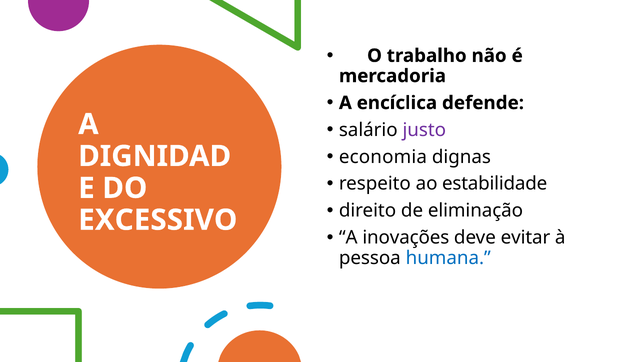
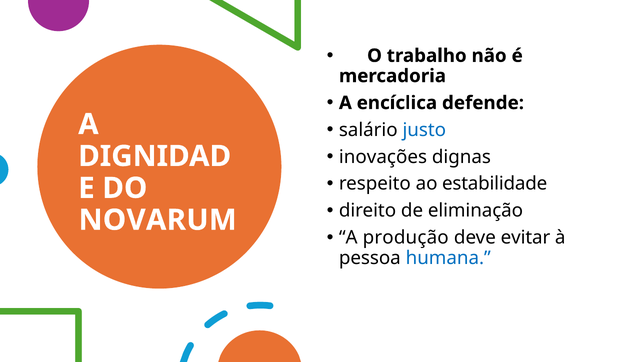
justo colour: purple -> blue (424, 130)
economia: economia -> inovações (383, 157)
EXCESSIVO: EXCESSIVO -> NOVARUM (158, 220)
inovações: inovações -> produção (406, 238)
